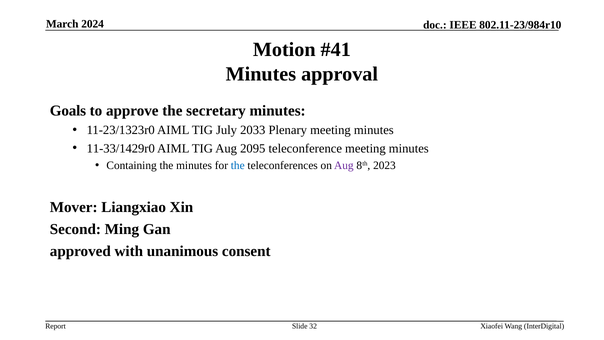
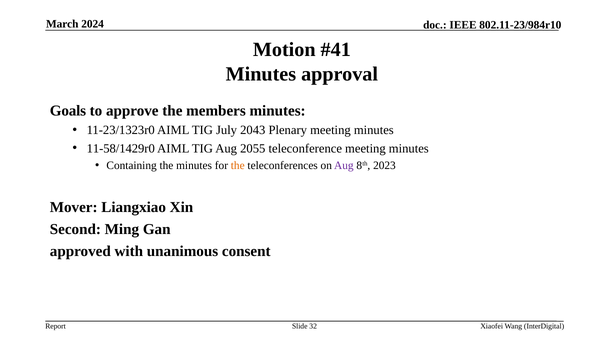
secretary: secretary -> members (216, 111)
2033: 2033 -> 2043 (253, 130)
11-33/1429r0: 11-33/1429r0 -> 11-58/1429r0 (121, 148)
2095: 2095 -> 2055 (253, 148)
the colour: blue -> orange (238, 165)
